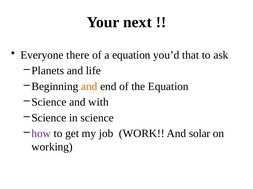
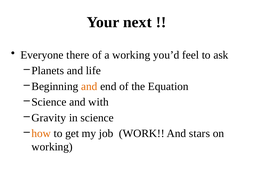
a equation: equation -> working (131, 55)
that: that -> feel (191, 55)
Science: Science -> Gravity (49, 118)
how colour: purple -> orange (41, 134)
solar: solar -> stars (199, 134)
